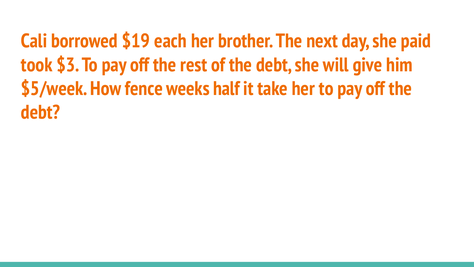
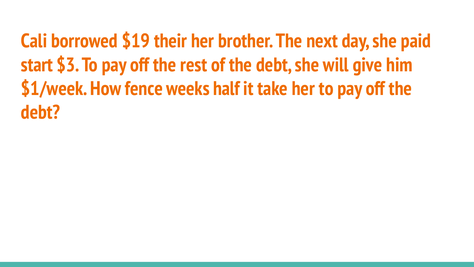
each: each -> their (171, 41)
took: took -> start (37, 65)
$5/week: $5/week -> $1/week (54, 88)
